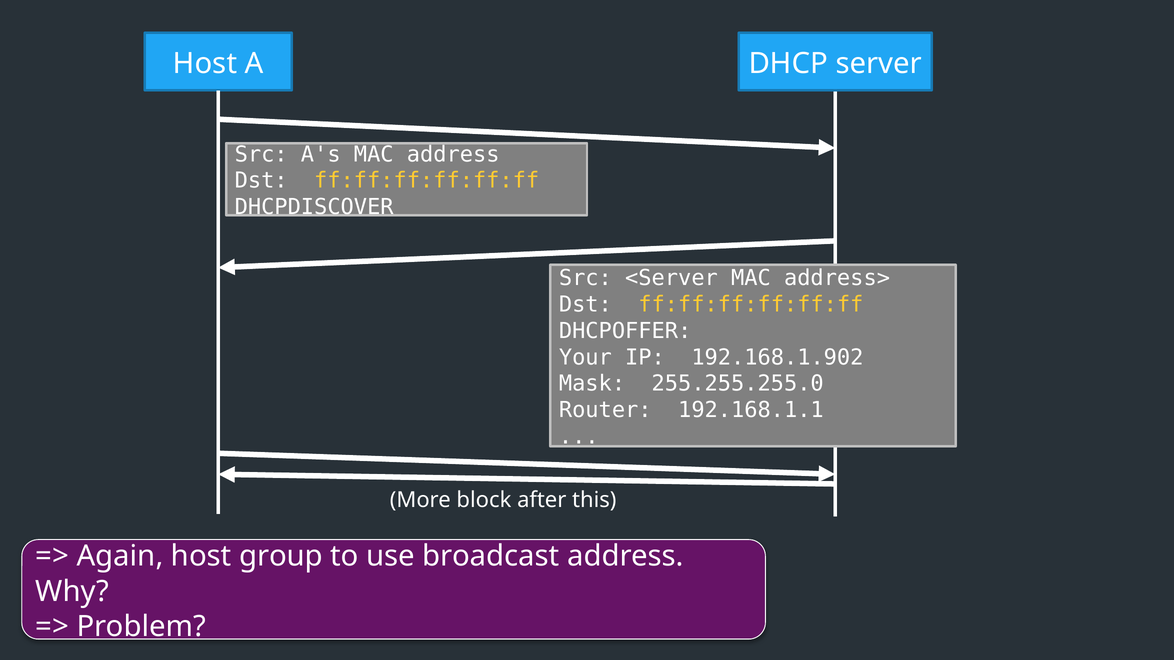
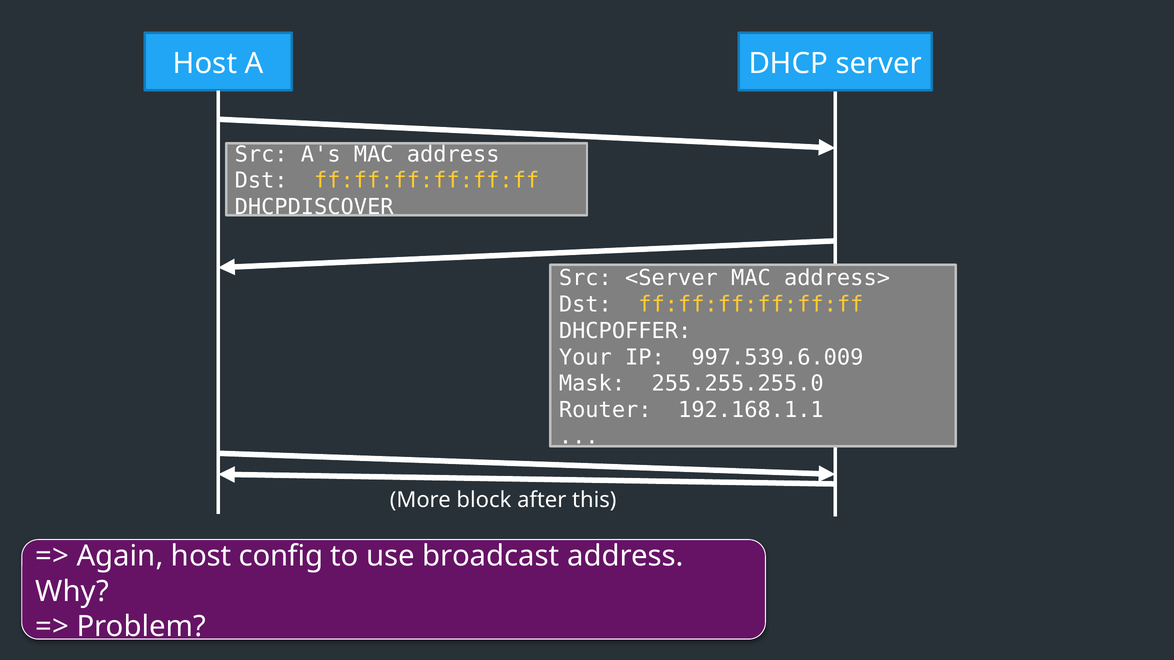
192.168.1.902: 192.168.1.902 -> 997.539.6.009 (777, 357)
group: group -> config (281, 556)
